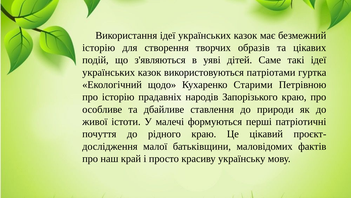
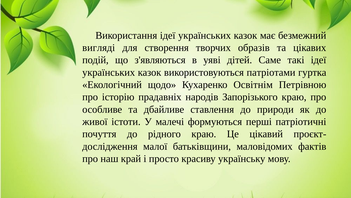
історію: історію -> вигляді (99, 48)
Старими: Старими -> Освітнім (253, 85)
